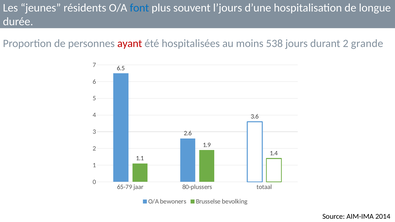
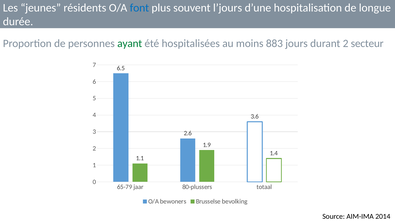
ayant colour: red -> green (130, 43)
538: 538 -> 883 (274, 43)
grande: grande -> secteur (367, 43)
